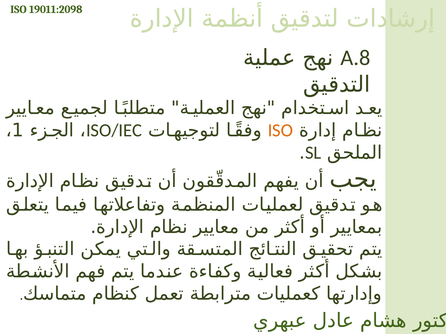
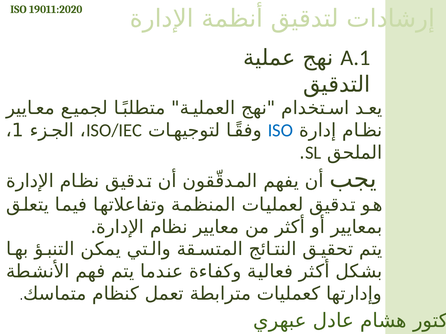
19011:2098: 19011:2098 -> 19011:2020 (56, 10)
A.8: A.8 -> A.1 (355, 58)
ISO colour: orange -> blue (280, 131)
